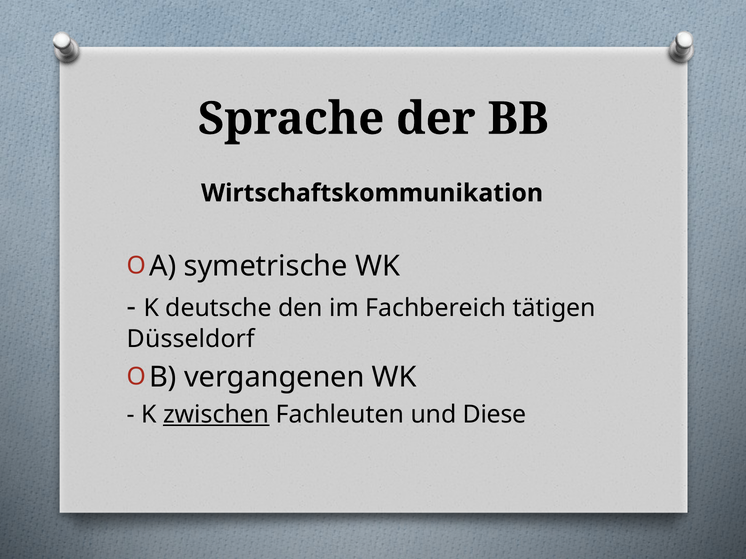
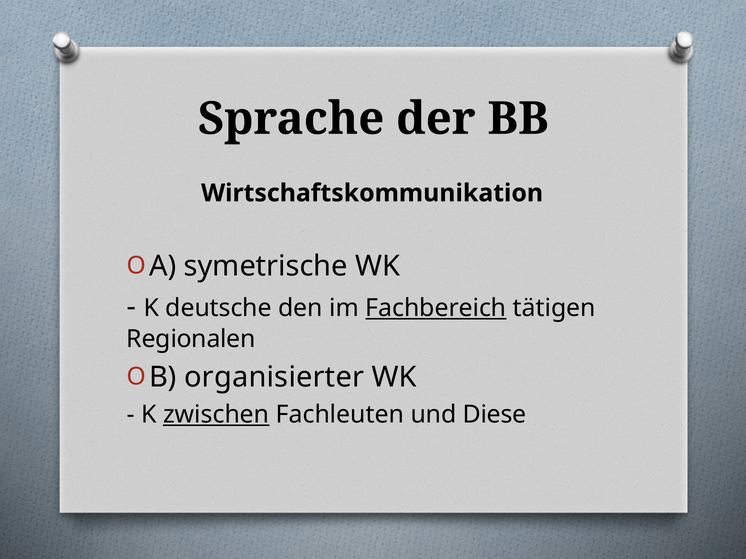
Fachbereich underline: none -> present (436, 309)
Düsseldorf: Düsseldorf -> Regionalen (191, 339)
vergangenen: vergangenen -> organisierter (274, 378)
